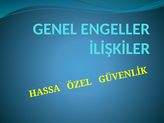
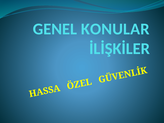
ENGELLER: ENGELLER -> KONULAR (115, 29)
